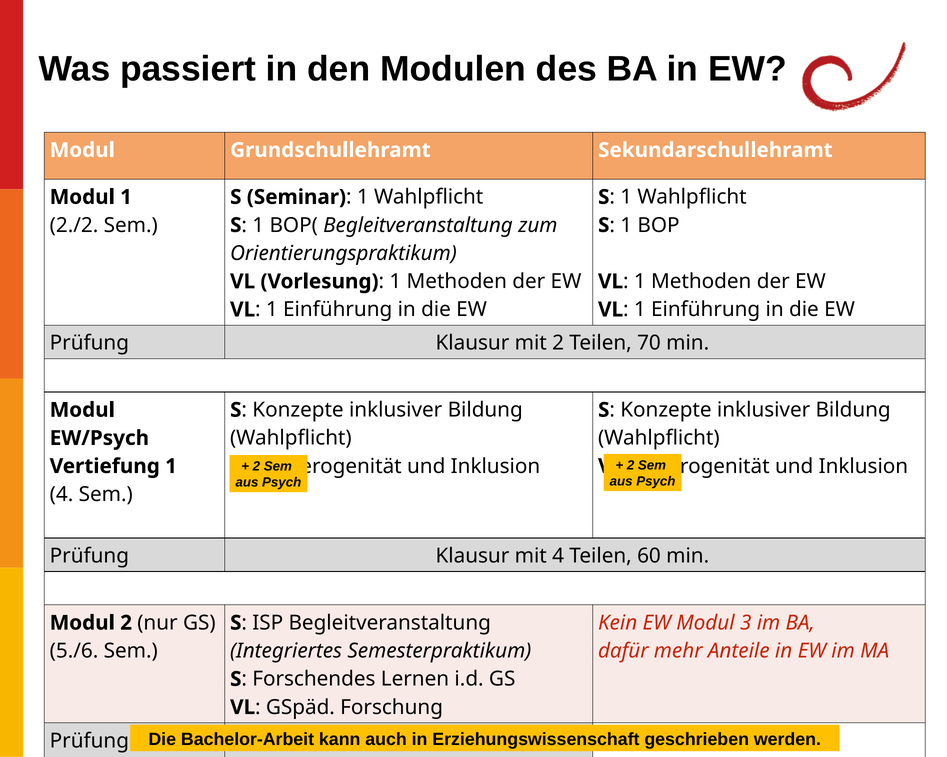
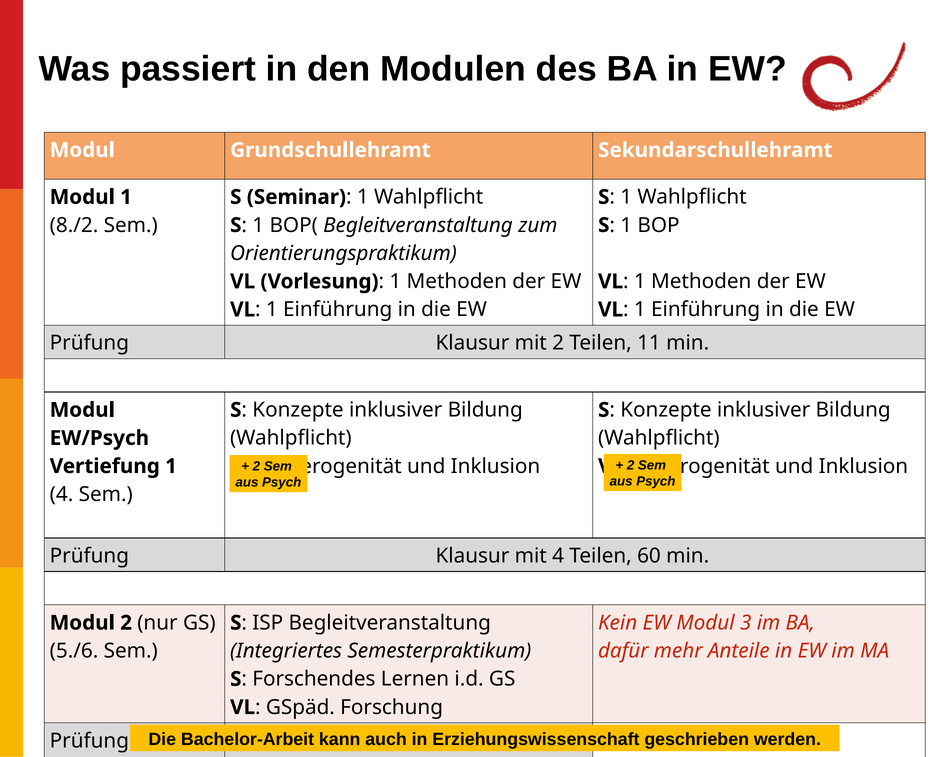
2./2: 2./2 -> 8./2 (74, 225)
70: 70 -> 11 (649, 343)
